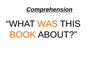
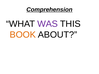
WAS colour: orange -> purple (48, 24)
